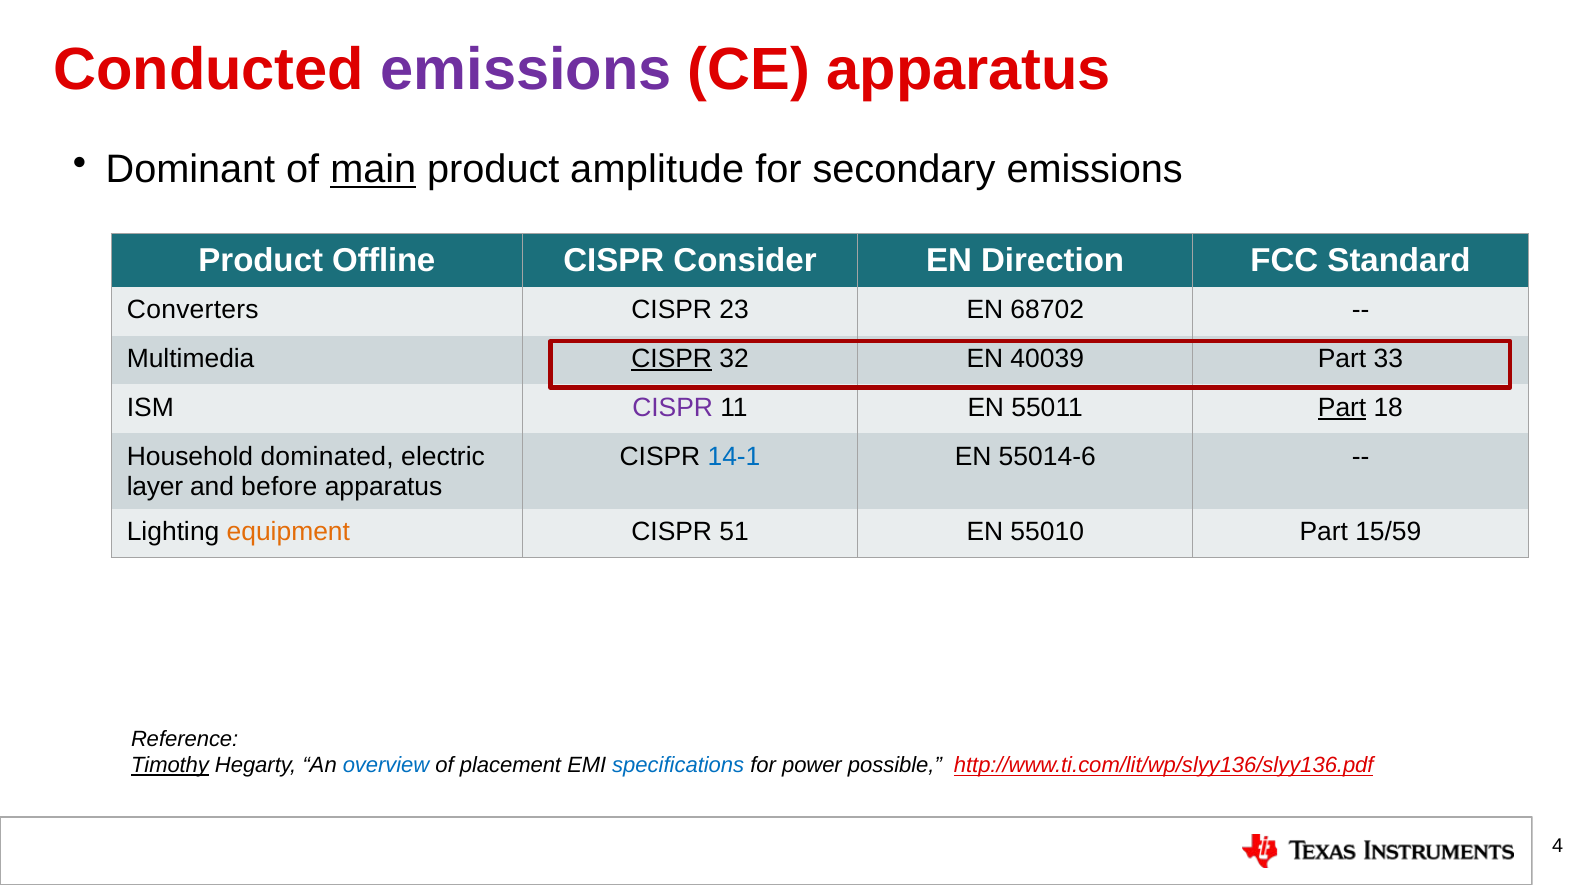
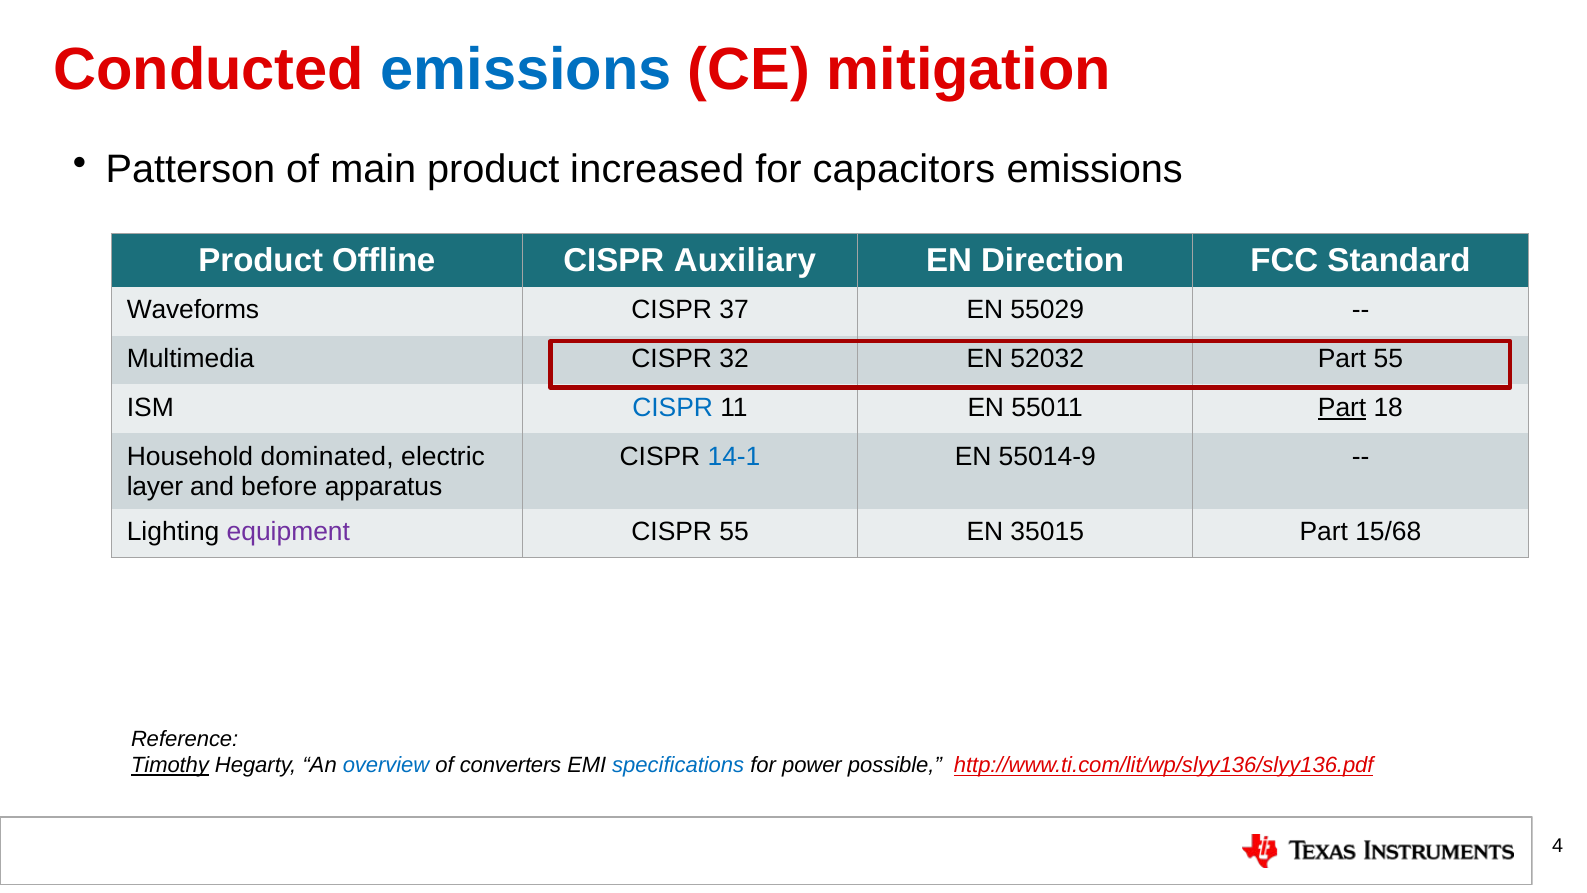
emissions colour: purple -> blue (526, 70)
CE apparatus: apparatus -> mitigation (969, 70)
Dominant: Dominant -> Patterson (190, 170)
main underline: present -> none (373, 170)
amplitude: amplitude -> increased (657, 170)
secondary: secondary -> capacitors (904, 170)
Consider: Consider -> Auxiliary (745, 261)
Converters: Converters -> Waveforms (193, 310)
23: 23 -> 37 (734, 310)
68702: 68702 -> 55029 (1047, 310)
CISPR underline: present -> none (672, 359)
40039: 40039 -> 52032 (1047, 359)
Part 33: 33 -> 55 (1388, 359)
CISPR colour: purple -> blue (673, 408)
55014-6: 55014-6 -> 55014-9 (1047, 457)
equipment colour: orange -> purple (288, 532)
CISPR 51: 51 -> 55 (734, 532)
55010: 55010 -> 35015 (1047, 532)
15/59: 15/59 -> 15/68 (1388, 532)
placement: placement -> converters (511, 765)
